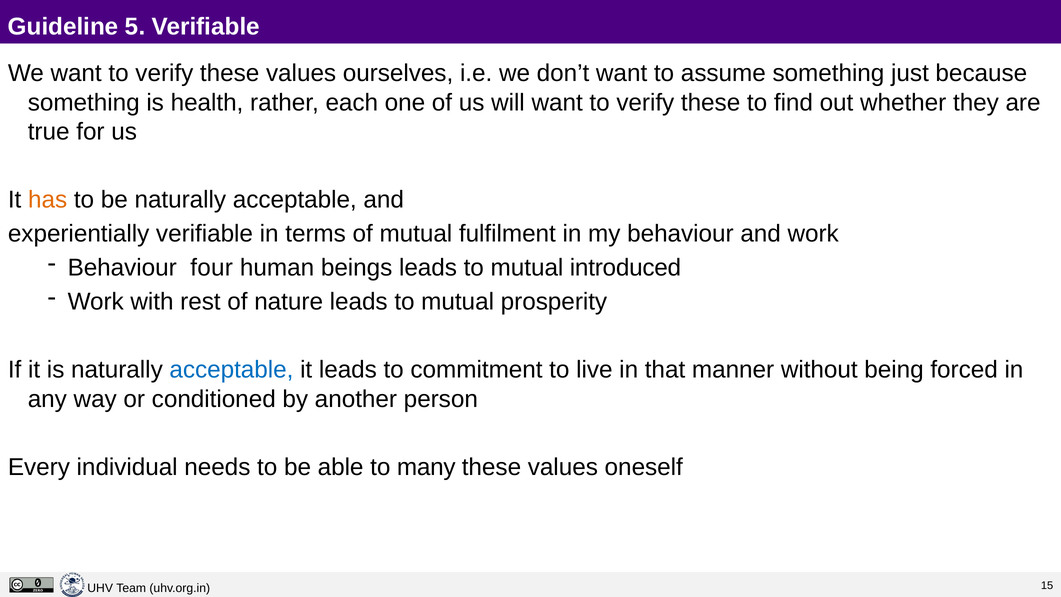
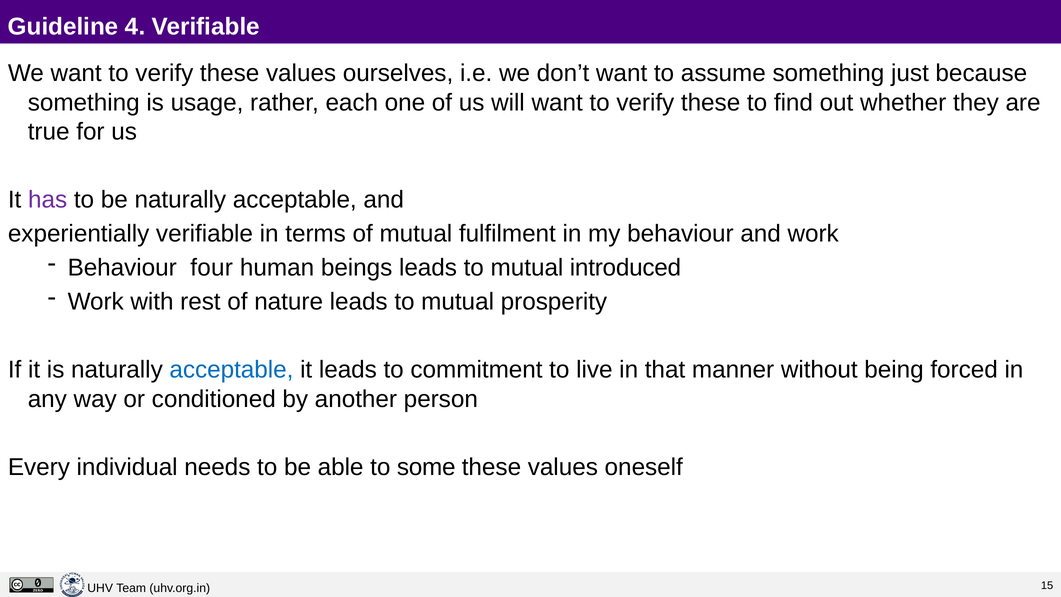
5: 5 -> 4 (135, 27)
health: health -> usage (207, 102)
has colour: orange -> purple (48, 200)
many: many -> some (426, 467)
